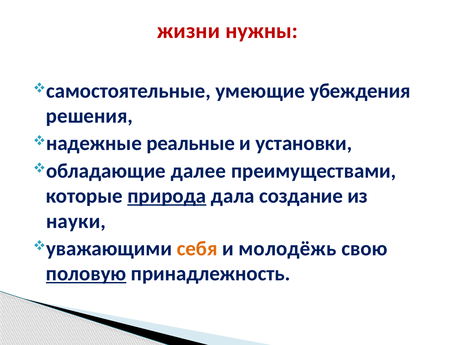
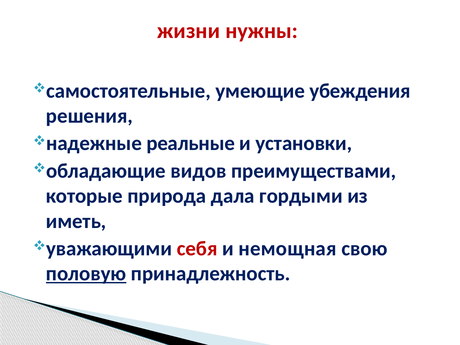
далее: далее -> видов (198, 171)
природа underline: present -> none (167, 196)
создание: создание -> гордыми (301, 196)
науки: науки -> иметь (76, 221)
себя colour: orange -> red (197, 249)
молодёжь: молодёжь -> немощная (288, 249)
